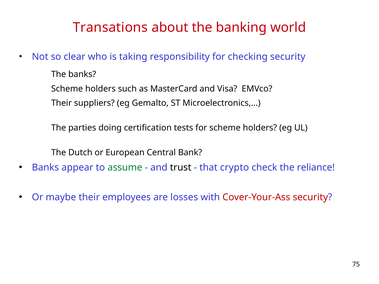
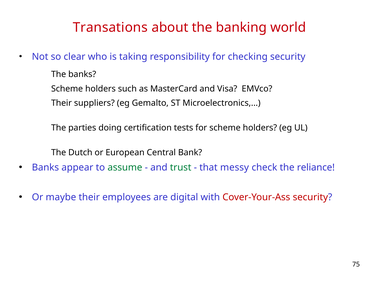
trust colour: black -> green (181, 168)
crypto: crypto -> messy (235, 168)
losses: losses -> digital (184, 197)
